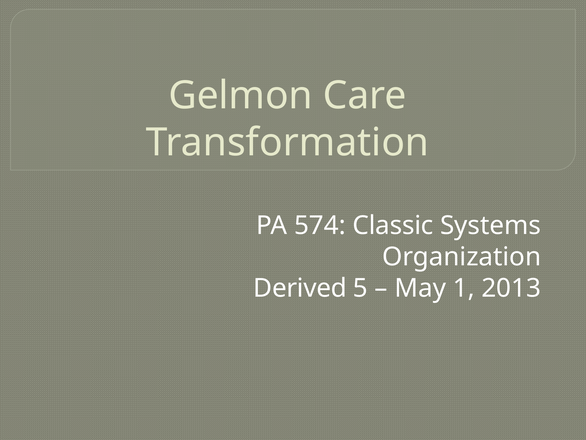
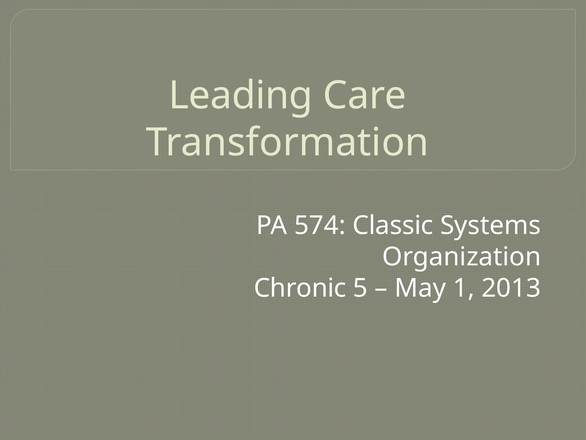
Gelmon: Gelmon -> Leading (241, 96)
Derived: Derived -> Chronic (300, 288)
